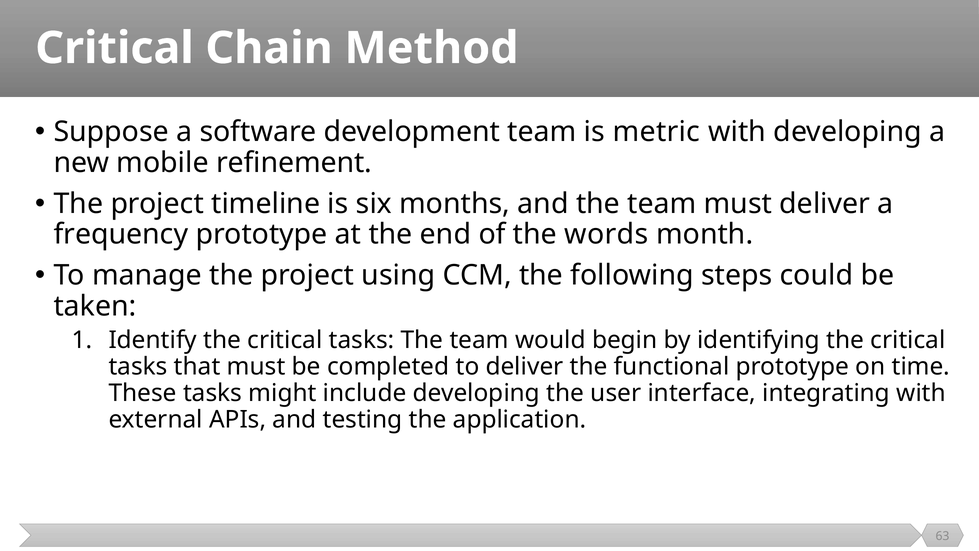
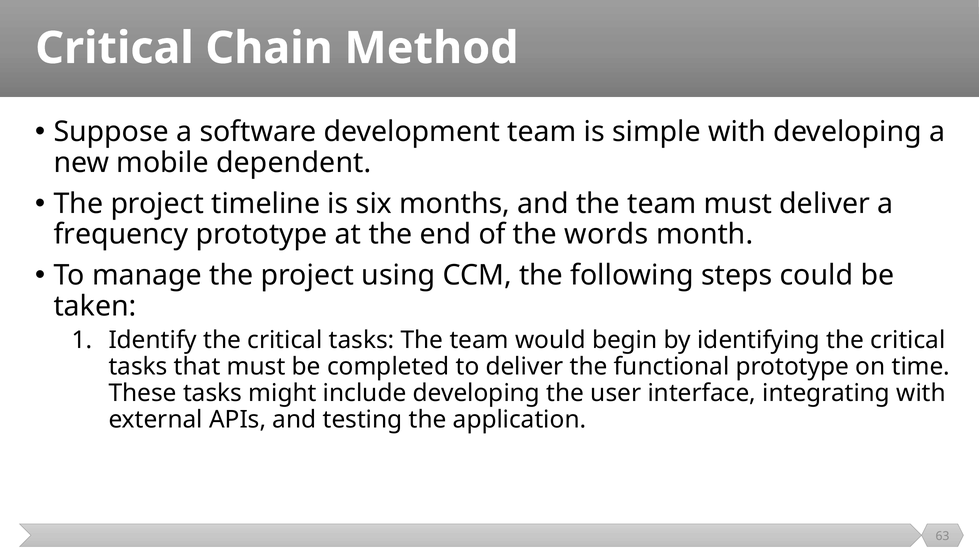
metric: metric -> simple (657, 132)
refinement: refinement -> dependent (294, 163)
